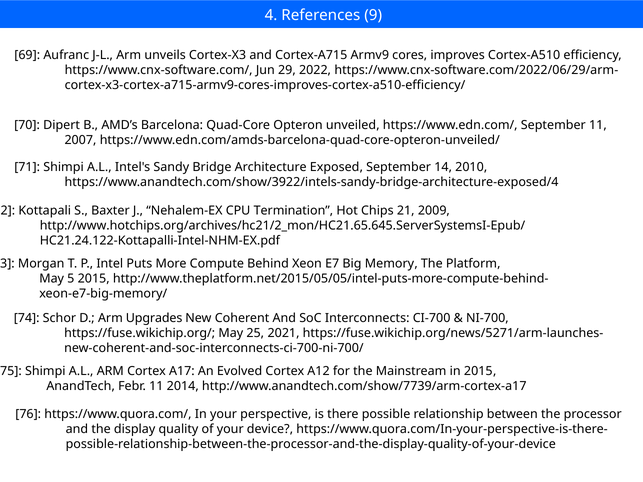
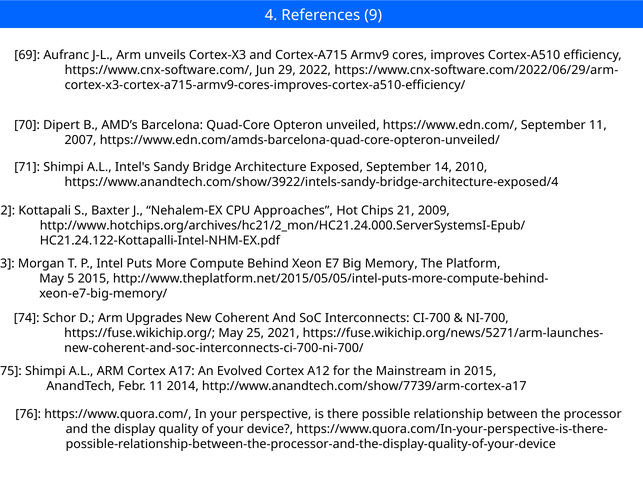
Termination: Termination -> Approaches (293, 211)
http://www.hotchips.org/archives/hc21/2_mon/HC21.65.645.ServerSystemsI-Epub/: http://www.hotchips.org/archives/hc21/2_mon/HC21.65.645.ServerSystemsI-Epub/ -> http://www.hotchips.org/archives/hc21/2_mon/HC21.24.000.ServerSystemsI-Epub/ (282, 226)
